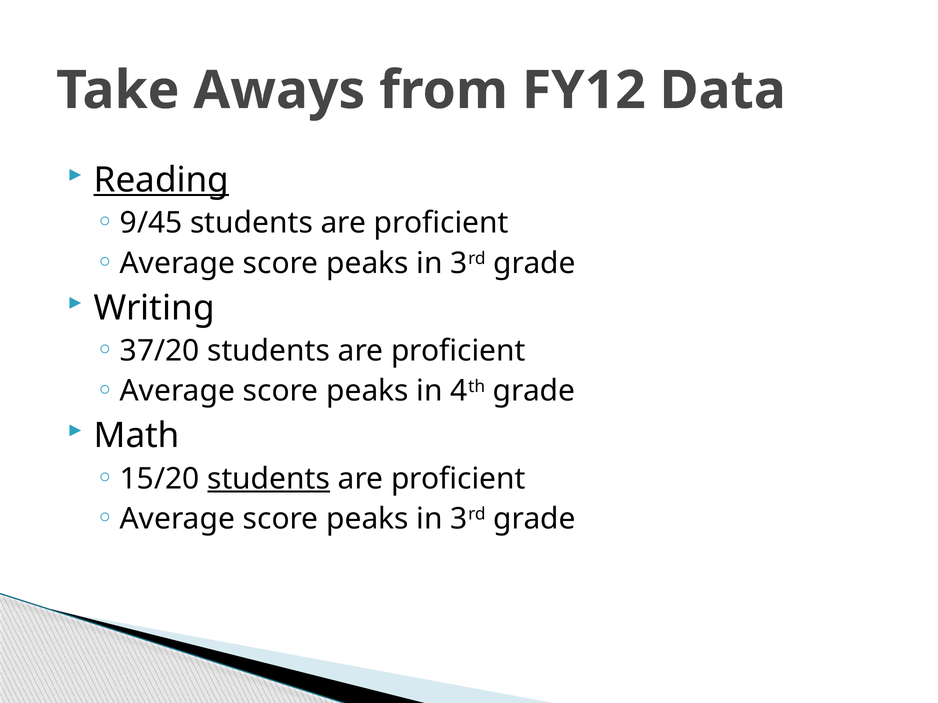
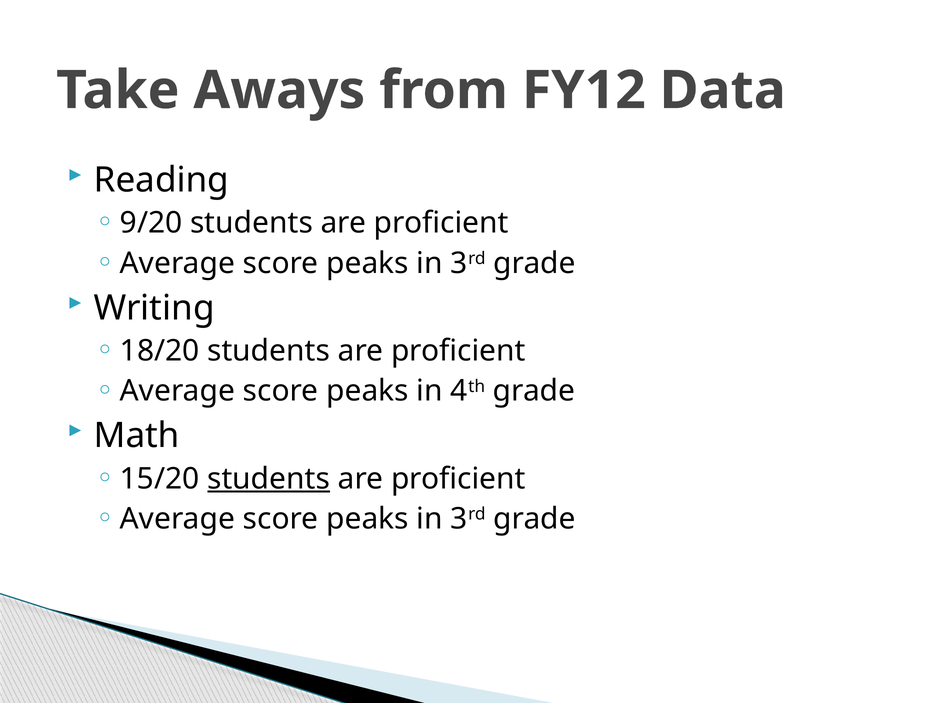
Reading underline: present -> none (161, 180)
9/45: 9/45 -> 9/20 (151, 223)
37/20: 37/20 -> 18/20 (160, 351)
